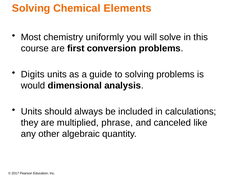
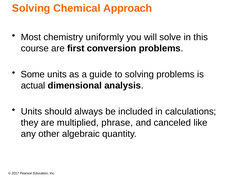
Elements: Elements -> Approach (128, 8)
Digits: Digits -> Some (33, 74)
would: would -> actual (33, 86)
